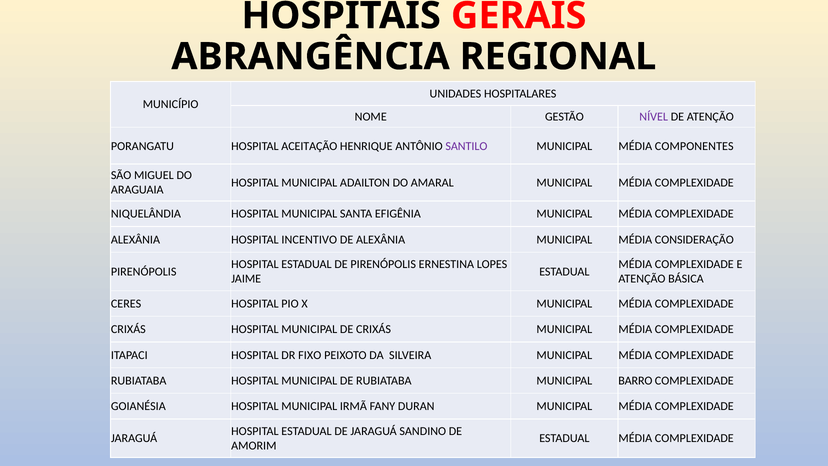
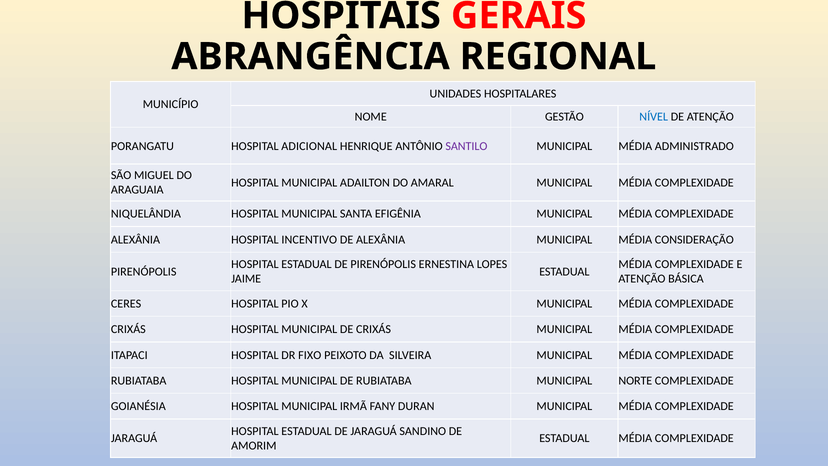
NÍVEL colour: purple -> blue (654, 116)
ACEITAÇÃO: ACEITAÇÃO -> ADICIONAL (309, 146)
COMPONENTES: COMPONENTES -> ADMINISTRADO (694, 146)
BARRO: BARRO -> NORTE (635, 380)
